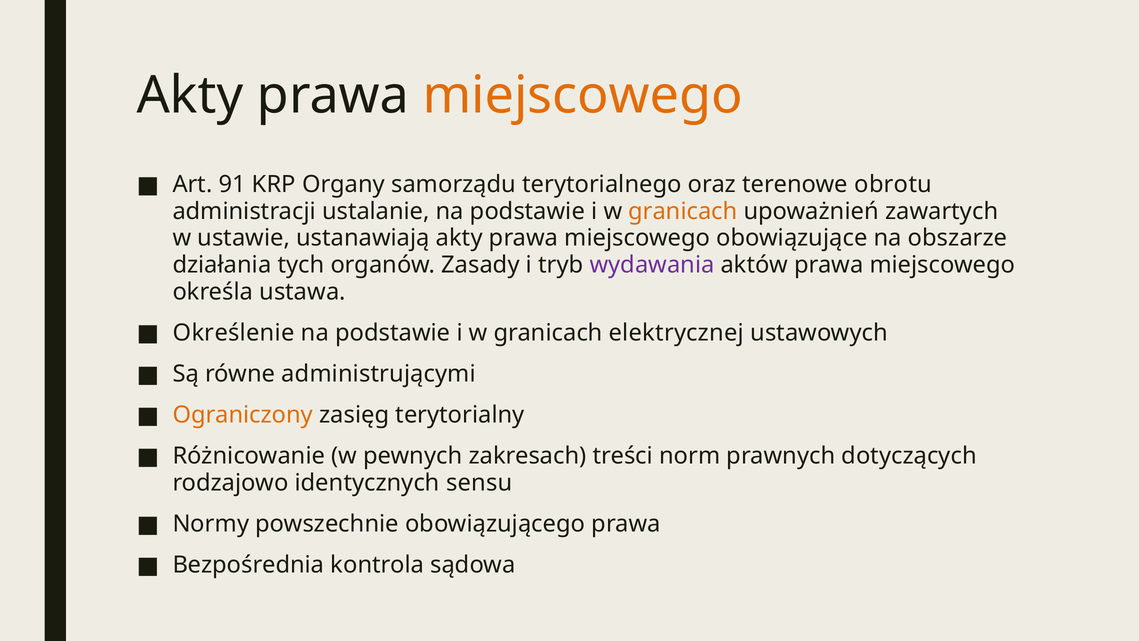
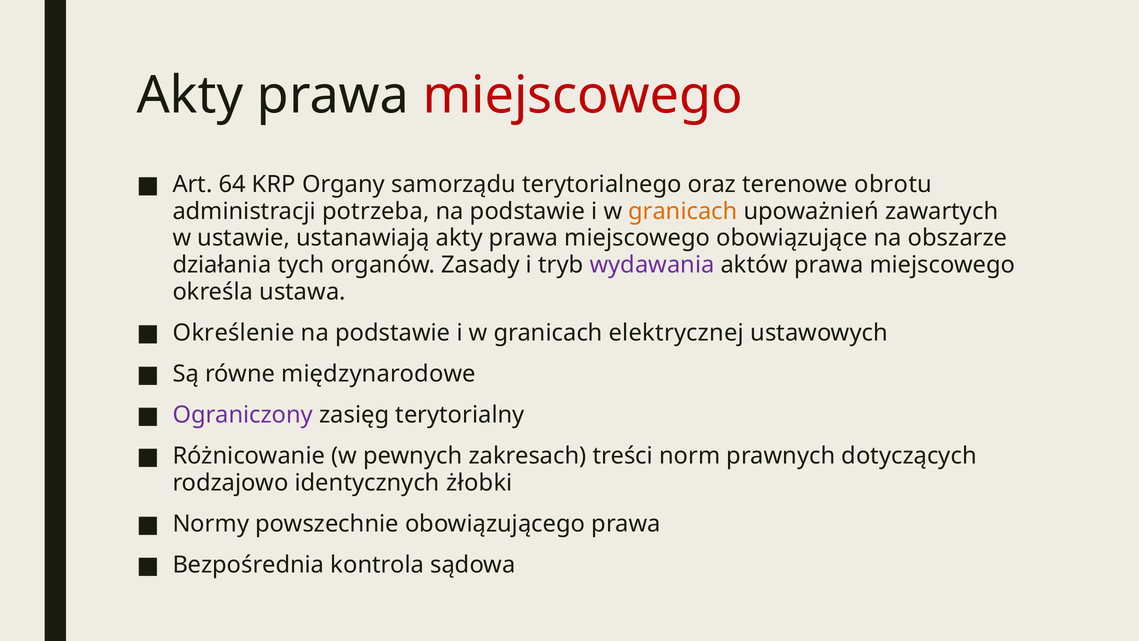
miejscowego colour: orange -> red (583, 96)
91: 91 -> 64 (232, 184)
ustalanie: ustalanie -> potrzeba (376, 211)
administrującymi: administrującymi -> międzynarodowe (379, 374)
Ograniczony colour: orange -> purple (243, 415)
sensu: sensu -> żłobki (479, 483)
